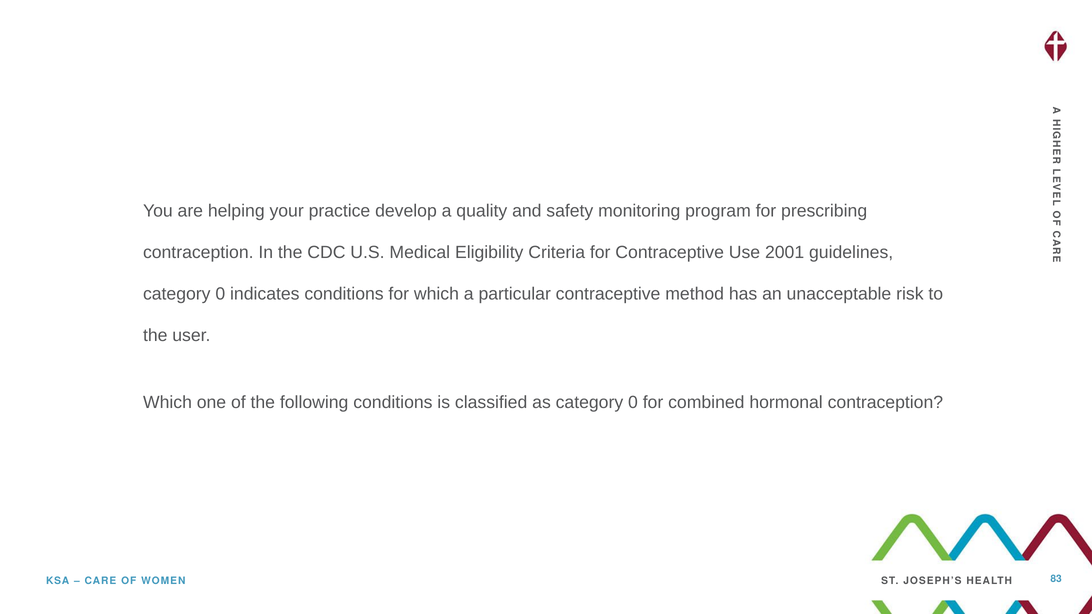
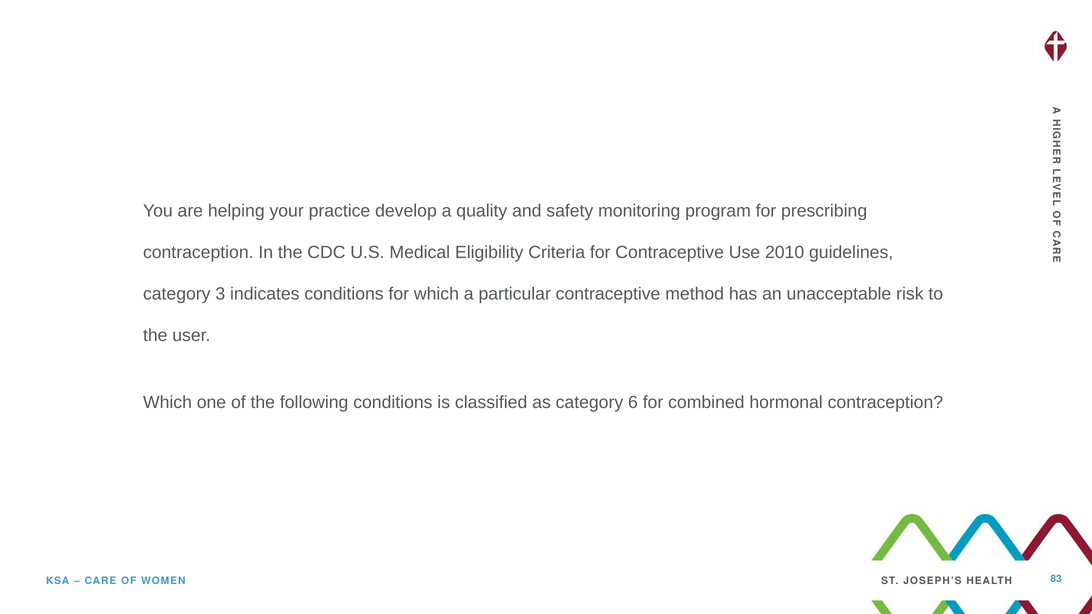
2001: 2001 -> 2010 (785, 252)
0: 0 -> 3 (220, 294)
as category 0: 0 -> 6 (633, 402)
